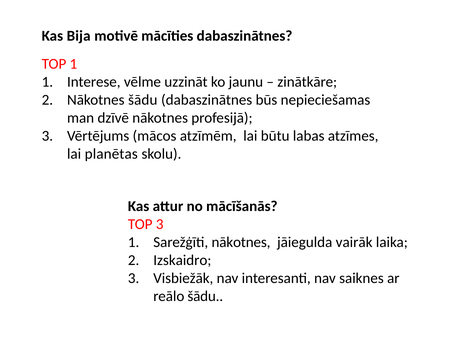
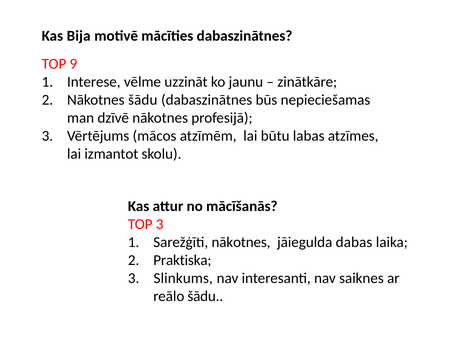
TOP 1: 1 -> 9 (73, 64)
planētas: planētas -> izmantot (111, 154)
vairāk: vairāk -> dabas (354, 242)
Izskaidro: Izskaidro -> Praktiska (182, 260)
Visbiežāk: Visbiežāk -> Slinkums (183, 278)
